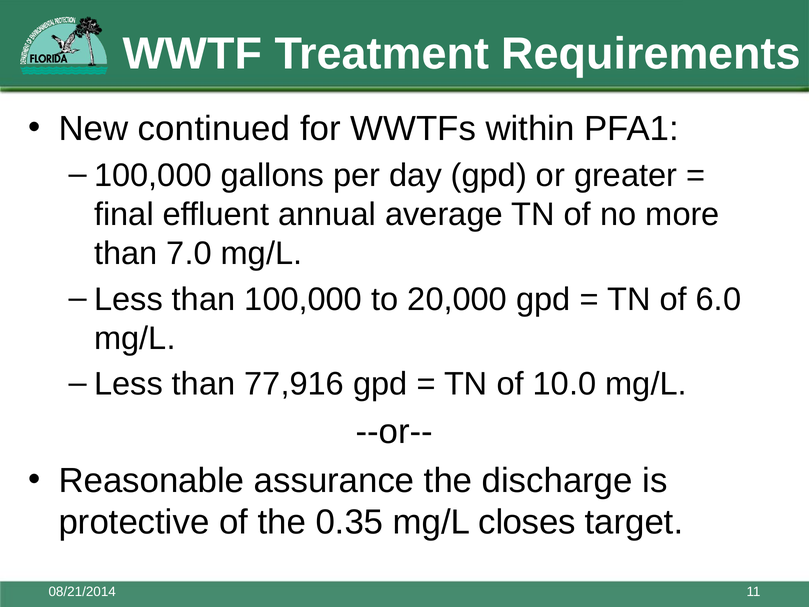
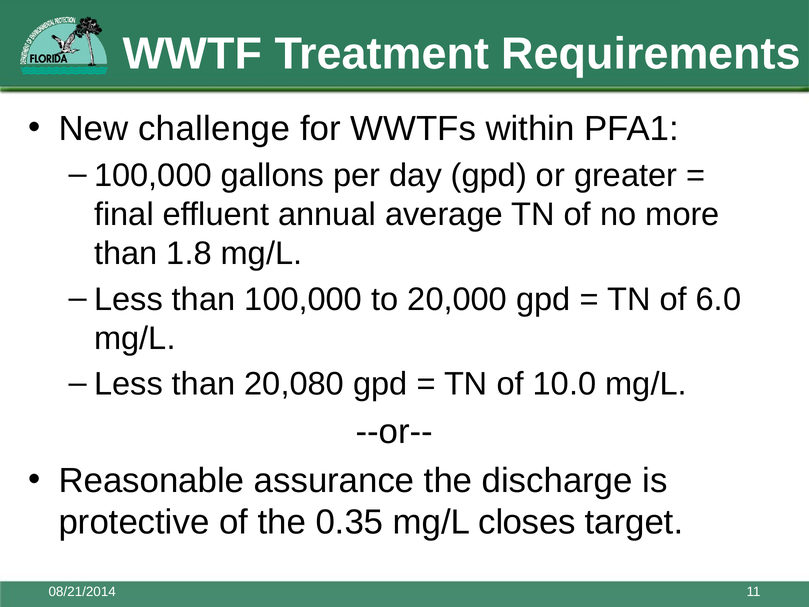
continued: continued -> challenge (214, 128)
7.0: 7.0 -> 1.8 (189, 254)
77,916: 77,916 -> 20,080 (294, 384)
